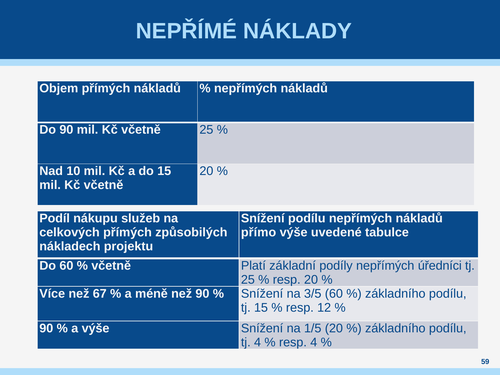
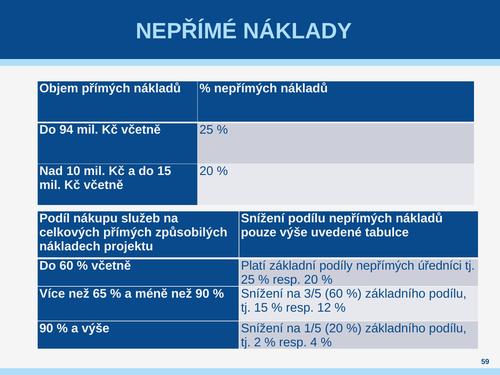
Do 90: 90 -> 94 (66, 130)
přímo: přímo -> pouze (259, 232)
67: 67 -> 65 (100, 294)
tj 4: 4 -> 2 (258, 342)
